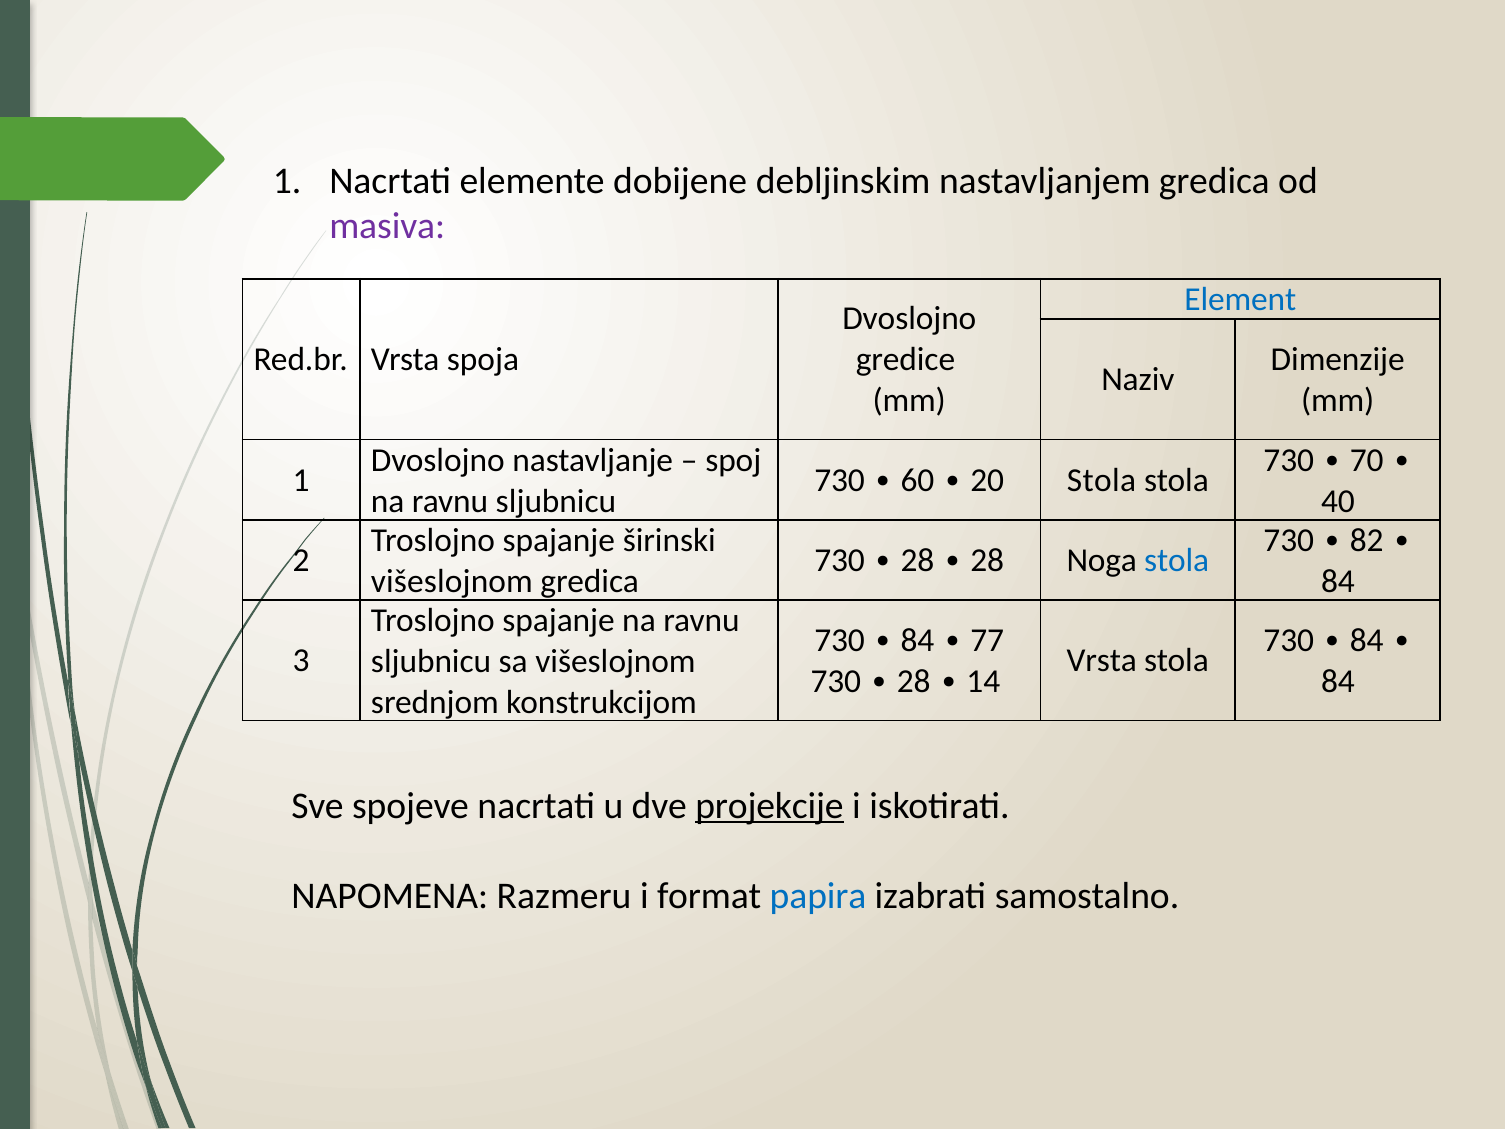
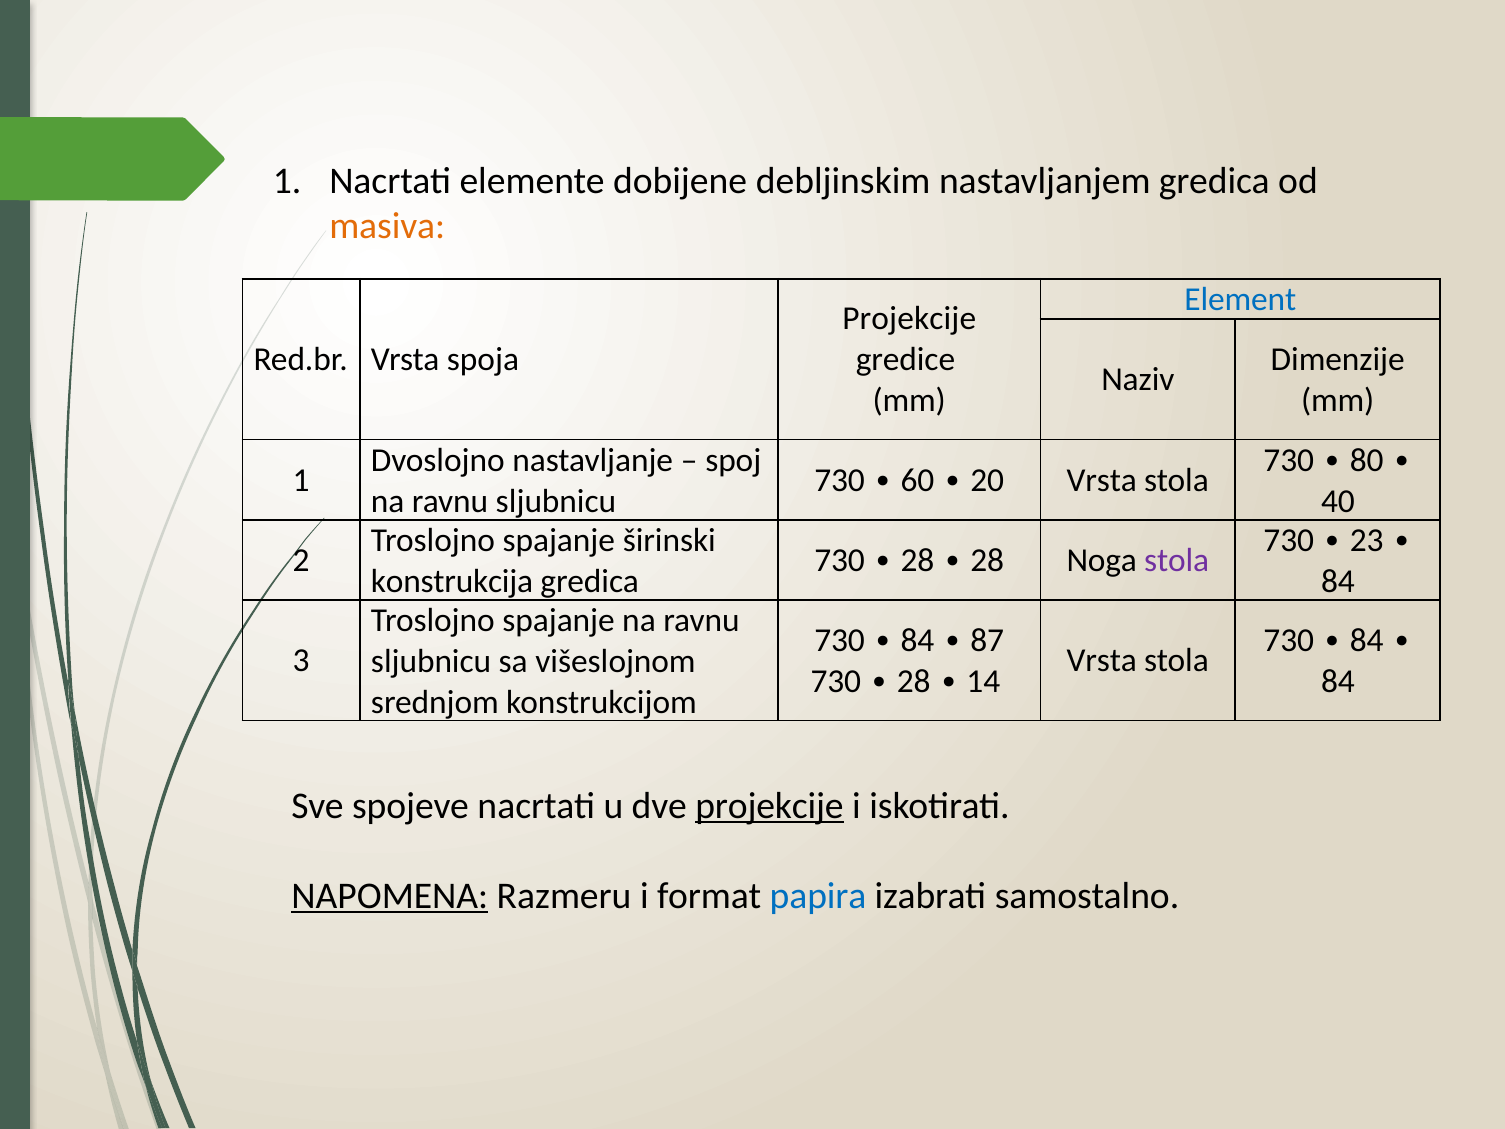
masiva colour: purple -> orange (387, 226)
Dvoslojno: Dvoslojno -> Projekcije (909, 319)
70: 70 -> 80 (1367, 460)
Stola: Stola -> Vrsta (1102, 480)
82: 82 -> 23 (1367, 540)
stola colour: blue -> purple (1177, 560)
višeslojnom: višeslojnom -> konstrukcija (452, 581)
77: 77 -> 87 (987, 640)
NAPOMENA underline: none -> present (390, 896)
